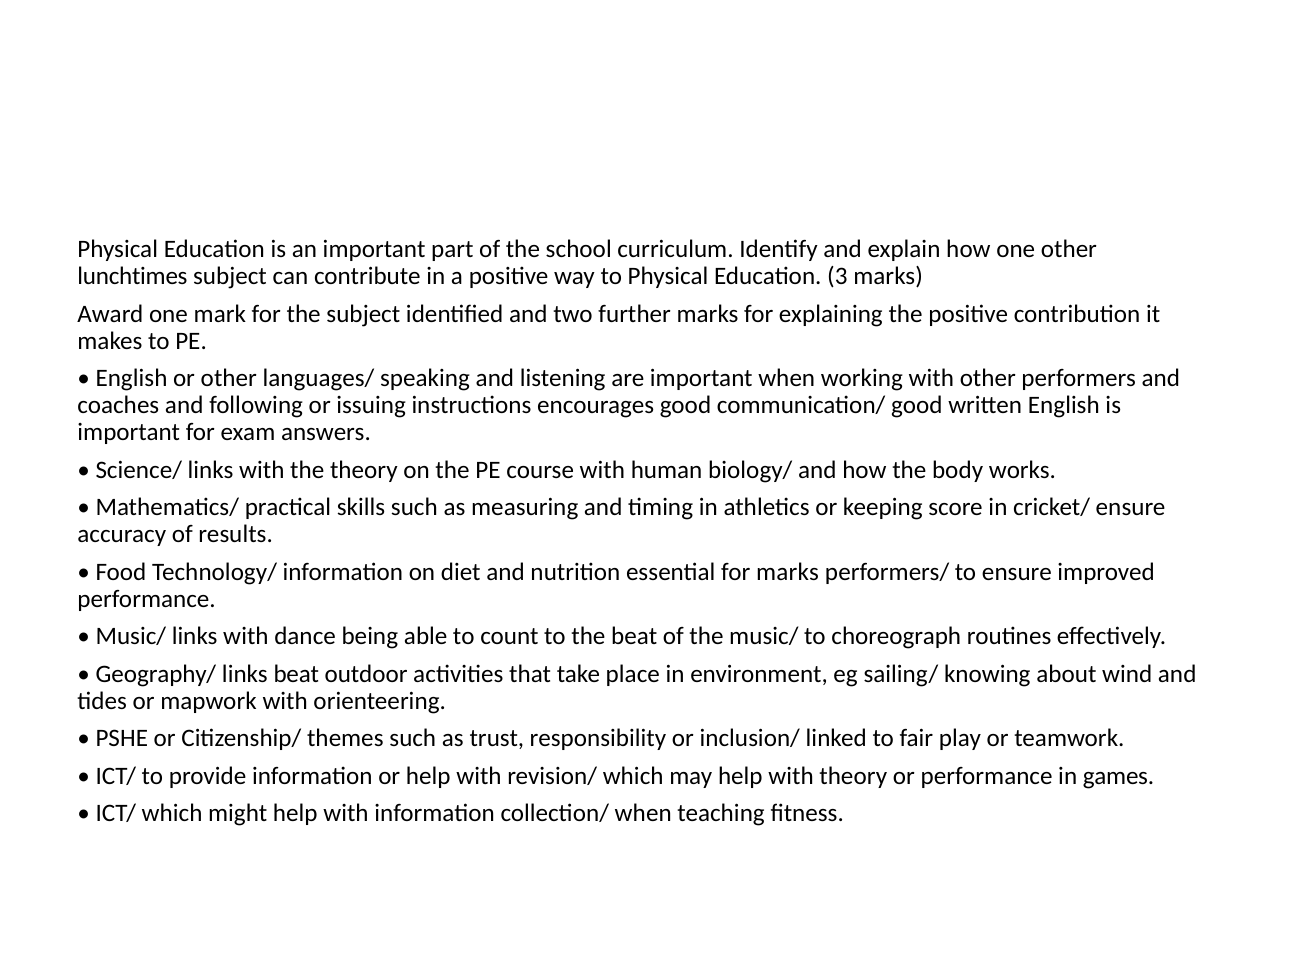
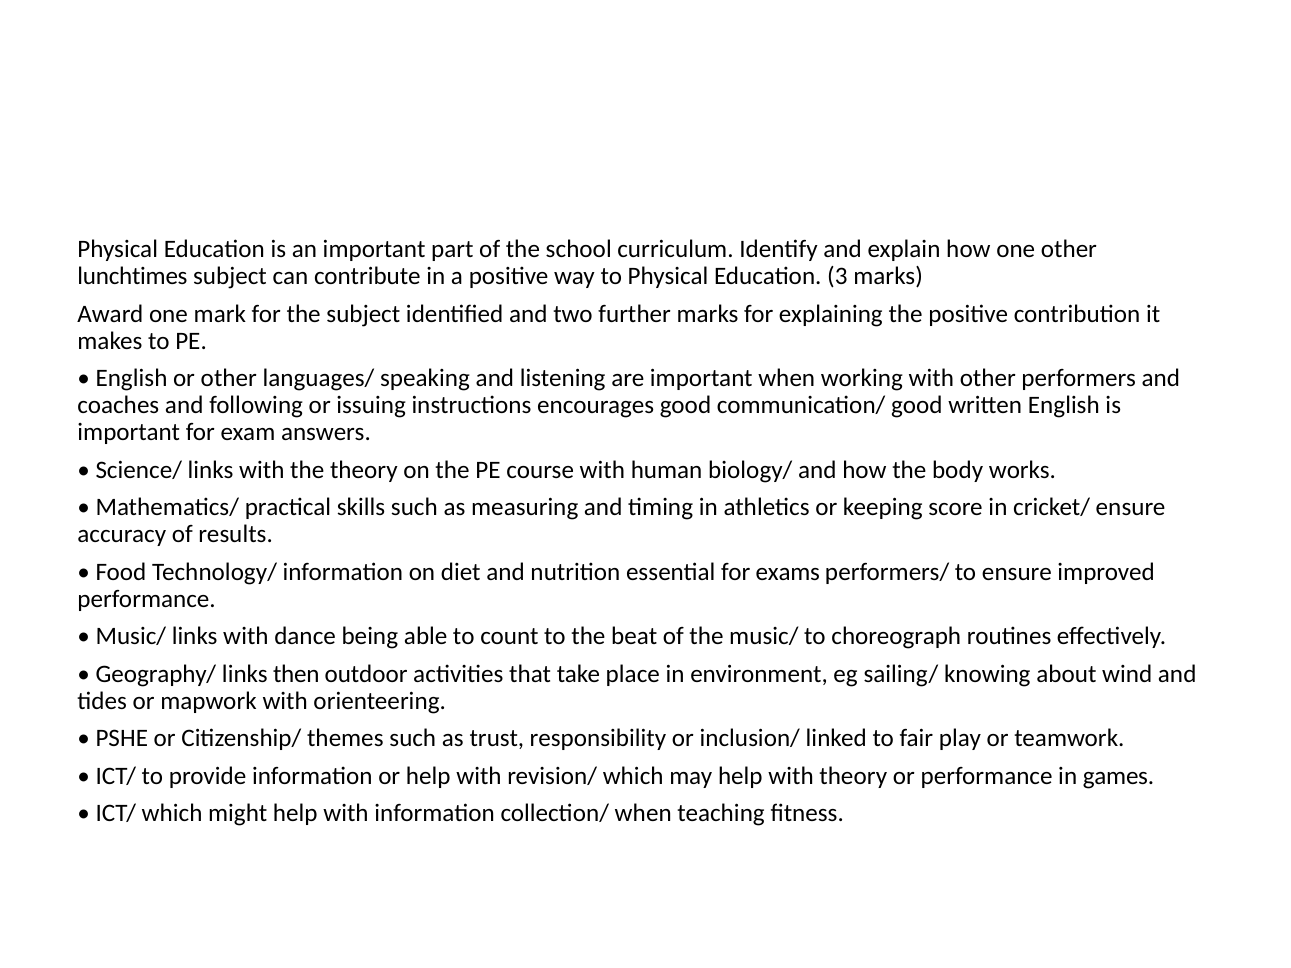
for marks: marks -> exams (788, 572)
links beat: beat -> then (296, 674)
